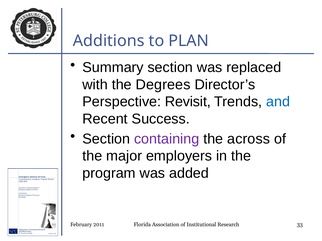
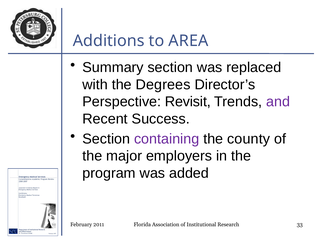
PLAN: PLAN -> AREA (188, 41)
and colour: blue -> purple (278, 102)
across: across -> county (249, 139)
